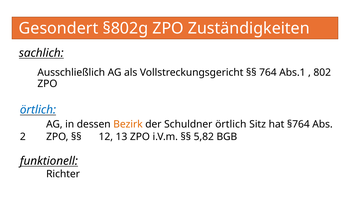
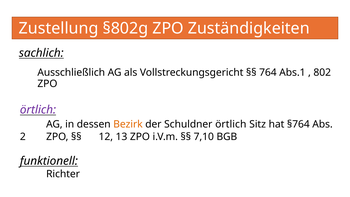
Gesondert: Gesondert -> Zustellung (59, 28)
örtlich colour: blue -> purple (38, 110)
5,82: 5,82 -> 7,10 (204, 137)
